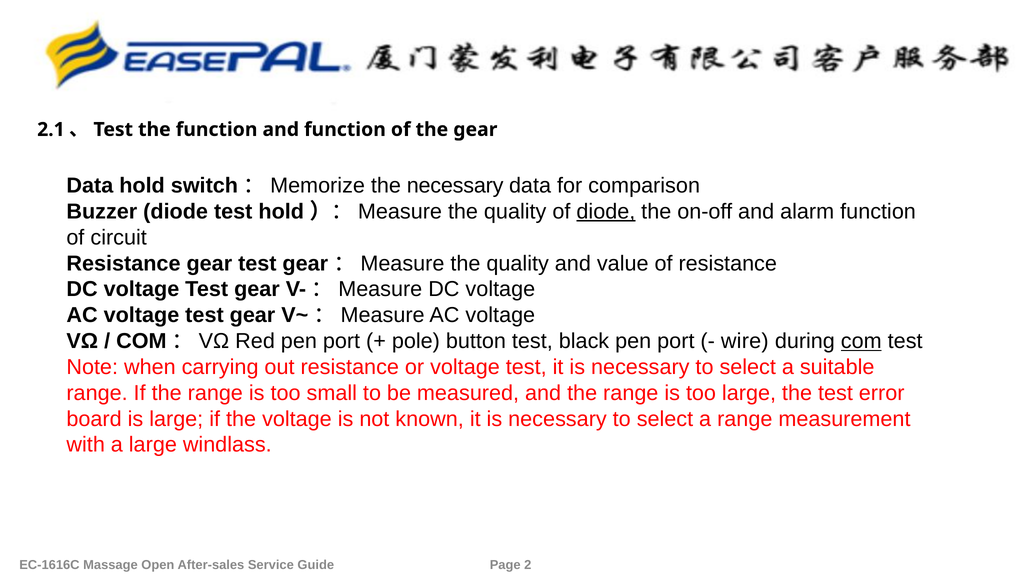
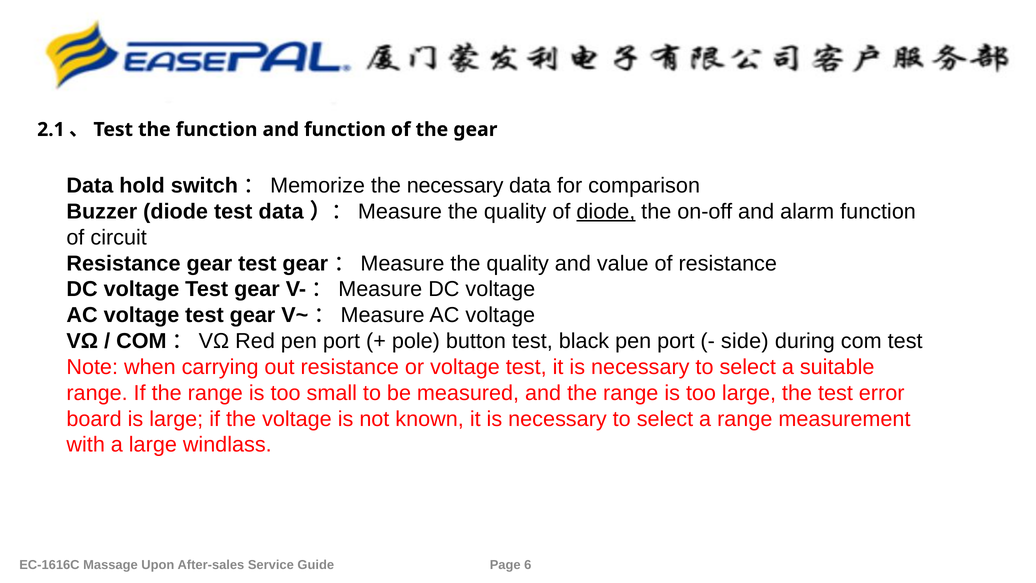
test hold: hold -> data (281, 211)
wire: wire -> side (745, 341)
com underline: present -> none (861, 341)
Open: Open -> Upon (158, 565)
2: 2 -> 6 (528, 565)
